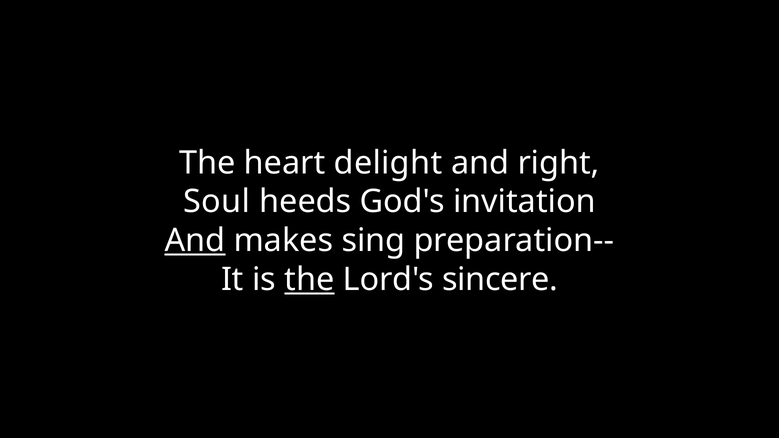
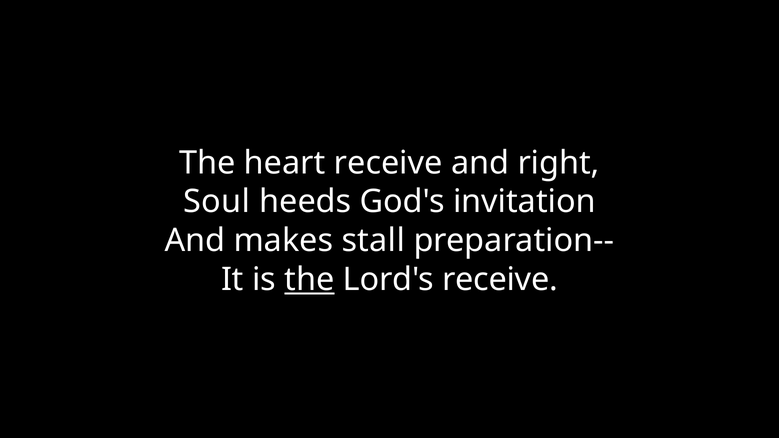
heart delight: delight -> receive (388, 163)
And underline: present -> none (195, 241)
sing: sing -> stall (373, 241)
Lord's sincere: sincere -> receive (500, 280)
